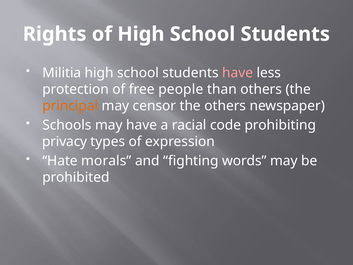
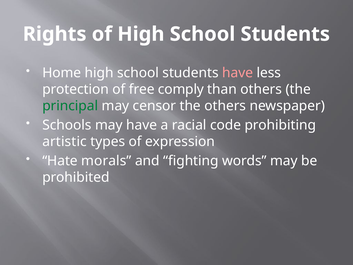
Militia: Militia -> Home (62, 73)
people: people -> comply (181, 89)
principal colour: orange -> green (70, 106)
privacy: privacy -> artistic (65, 141)
